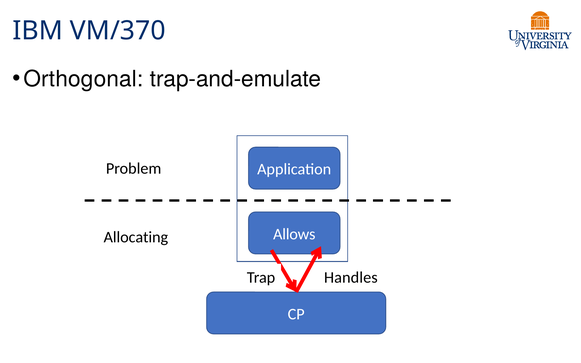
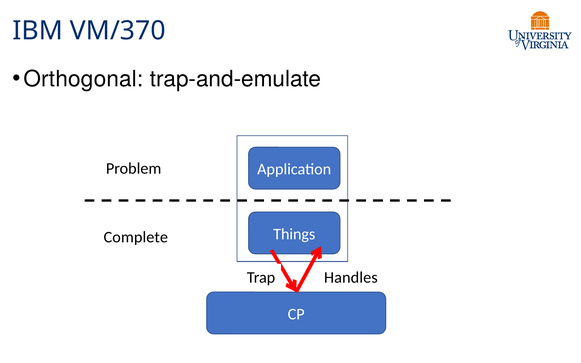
Allows: Allows -> Things (294, 234)
Allocating: Allocating -> Complete (136, 237)
